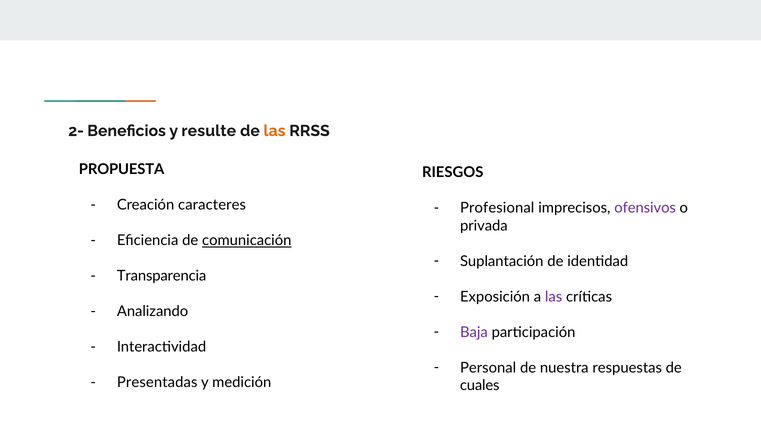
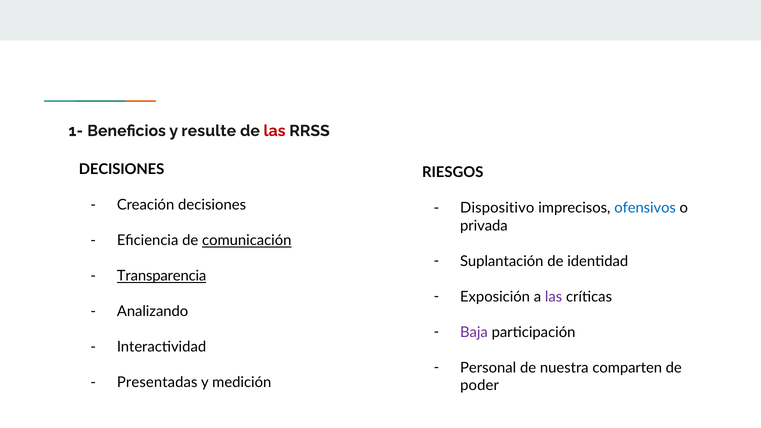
2-: 2- -> 1- (76, 131)
las colour: orange -> red (275, 131)
PROPUESTA: PROPUESTA -> DECISIONES (122, 169)
Creación caracteres: caracteres -> decisiones (212, 205)
Profesional: Profesional -> Dispositivo (497, 208)
ofensivos colour: purple -> blue (645, 208)
Transparencia underline: none -> present (162, 276)
respuestas: respuestas -> comparten (627, 368)
cuales: cuales -> poder (480, 386)
